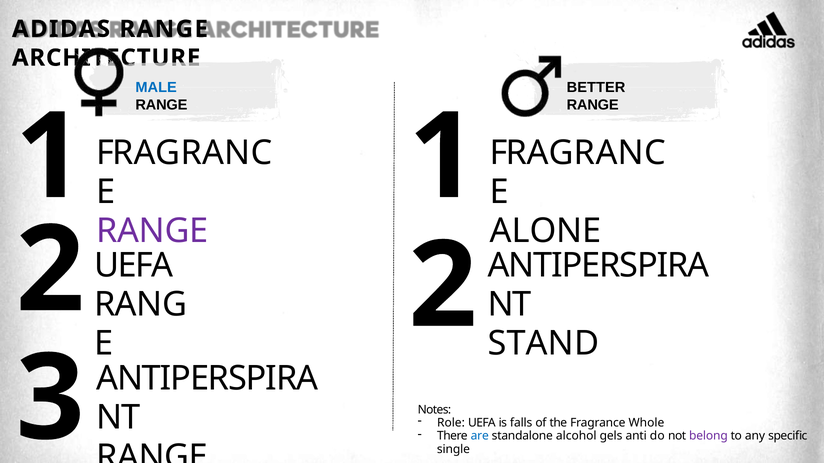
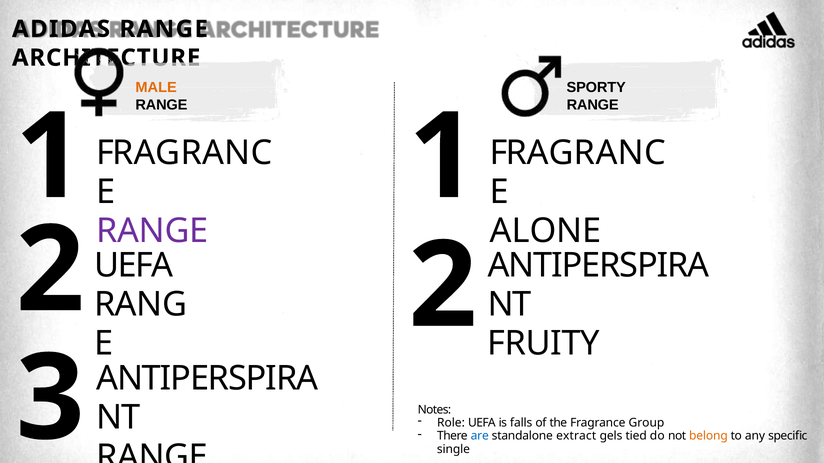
MALE colour: blue -> orange (156, 88)
BETTER: BETTER -> SPORTY (596, 88)
STAND: STAND -> FRUITY (544, 344)
Whole: Whole -> Group (646, 423)
alcohol: alcohol -> extract (576, 436)
anti: anti -> tied (636, 436)
belong colour: purple -> orange (708, 436)
